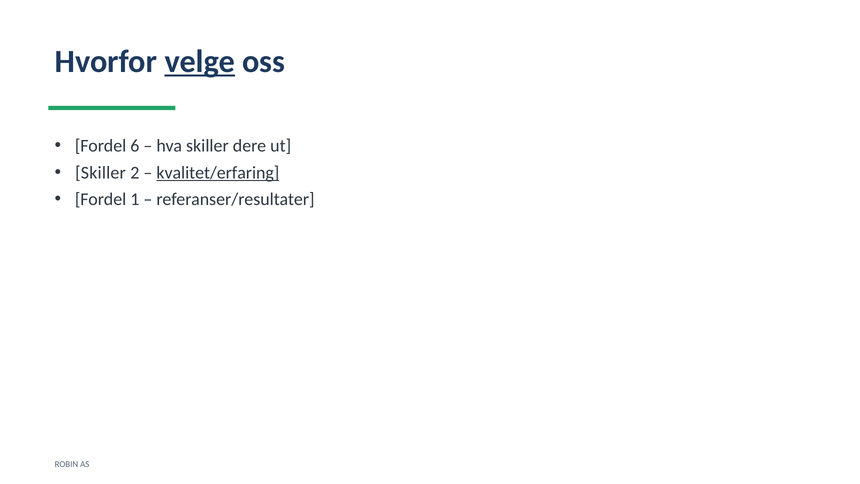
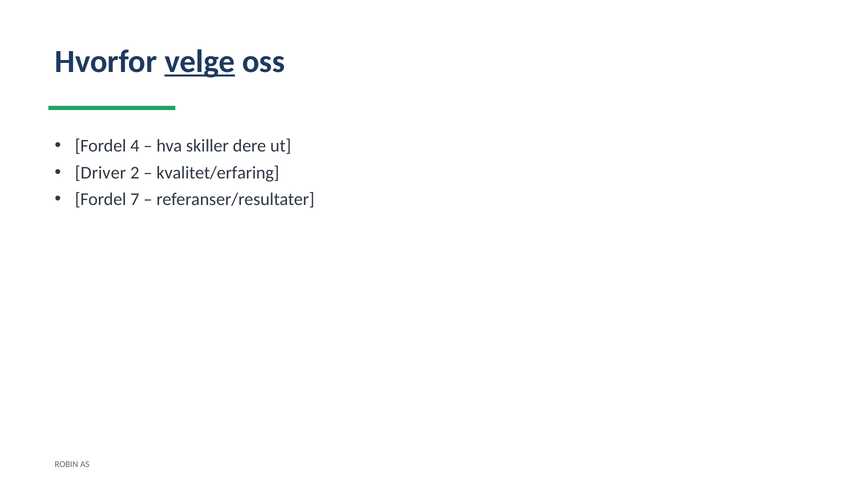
6: 6 -> 4 (135, 146)
Skiller: Skiller -> Driver (100, 173)
kvalitet/erfaring underline: present -> none (218, 173)
1: 1 -> 7 (135, 199)
